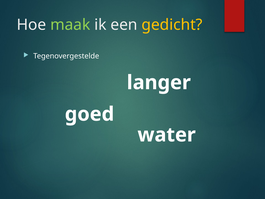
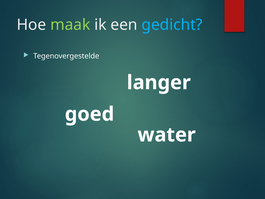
gedicht colour: yellow -> light blue (172, 25)
